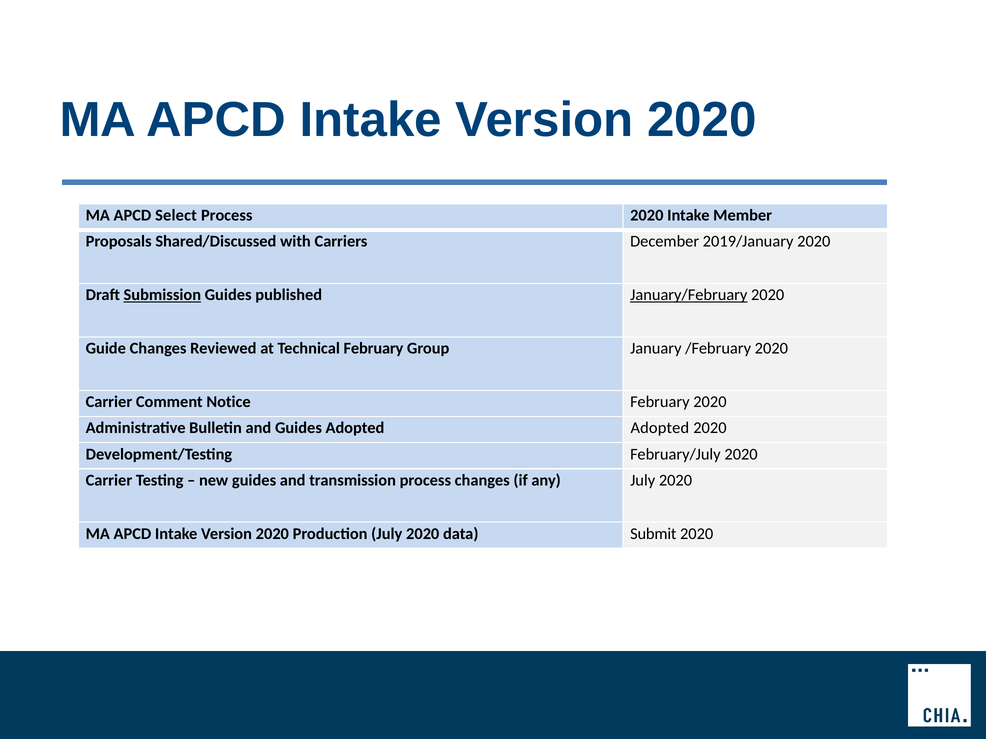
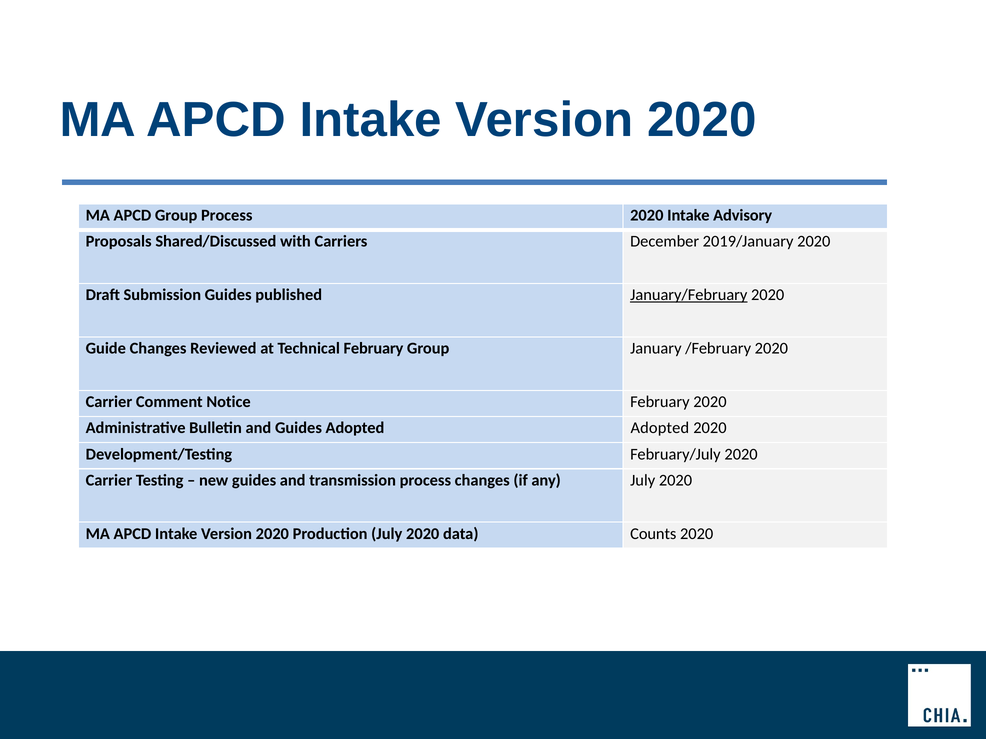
APCD Select: Select -> Group (176, 216)
Member: Member -> Advisory (743, 216)
Submission underline: present -> none (162, 295)
Submit: Submit -> Counts (653, 534)
